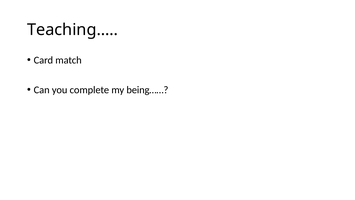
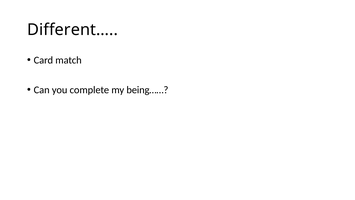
Teaching…: Teaching… -> Different… (73, 30)
